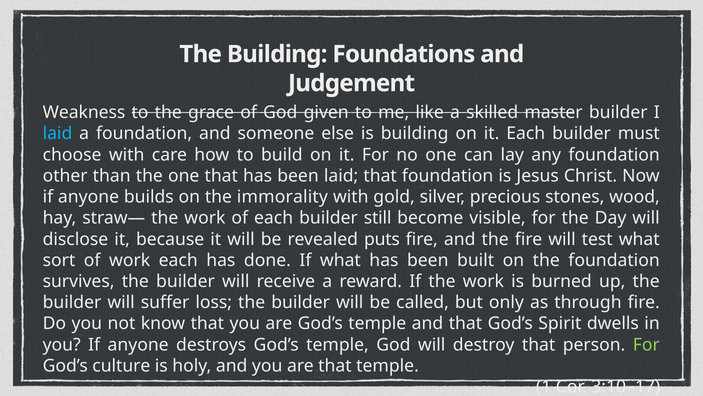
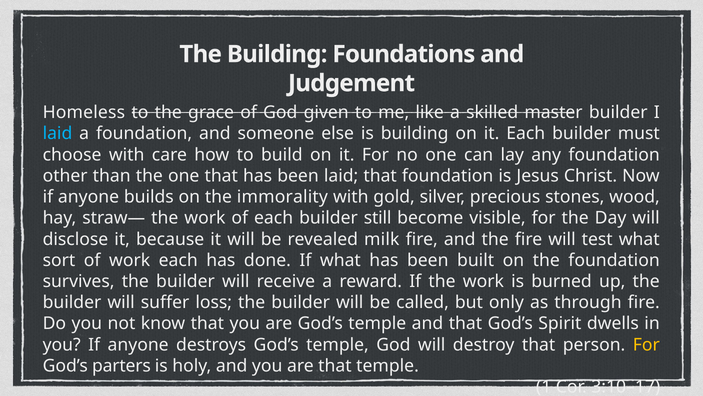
Weakness: Weakness -> Homeless (84, 112)
puts: puts -> milk (382, 239)
For colour: light green -> yellow (646, 344)
culture: culture -> parters (121, 365)
